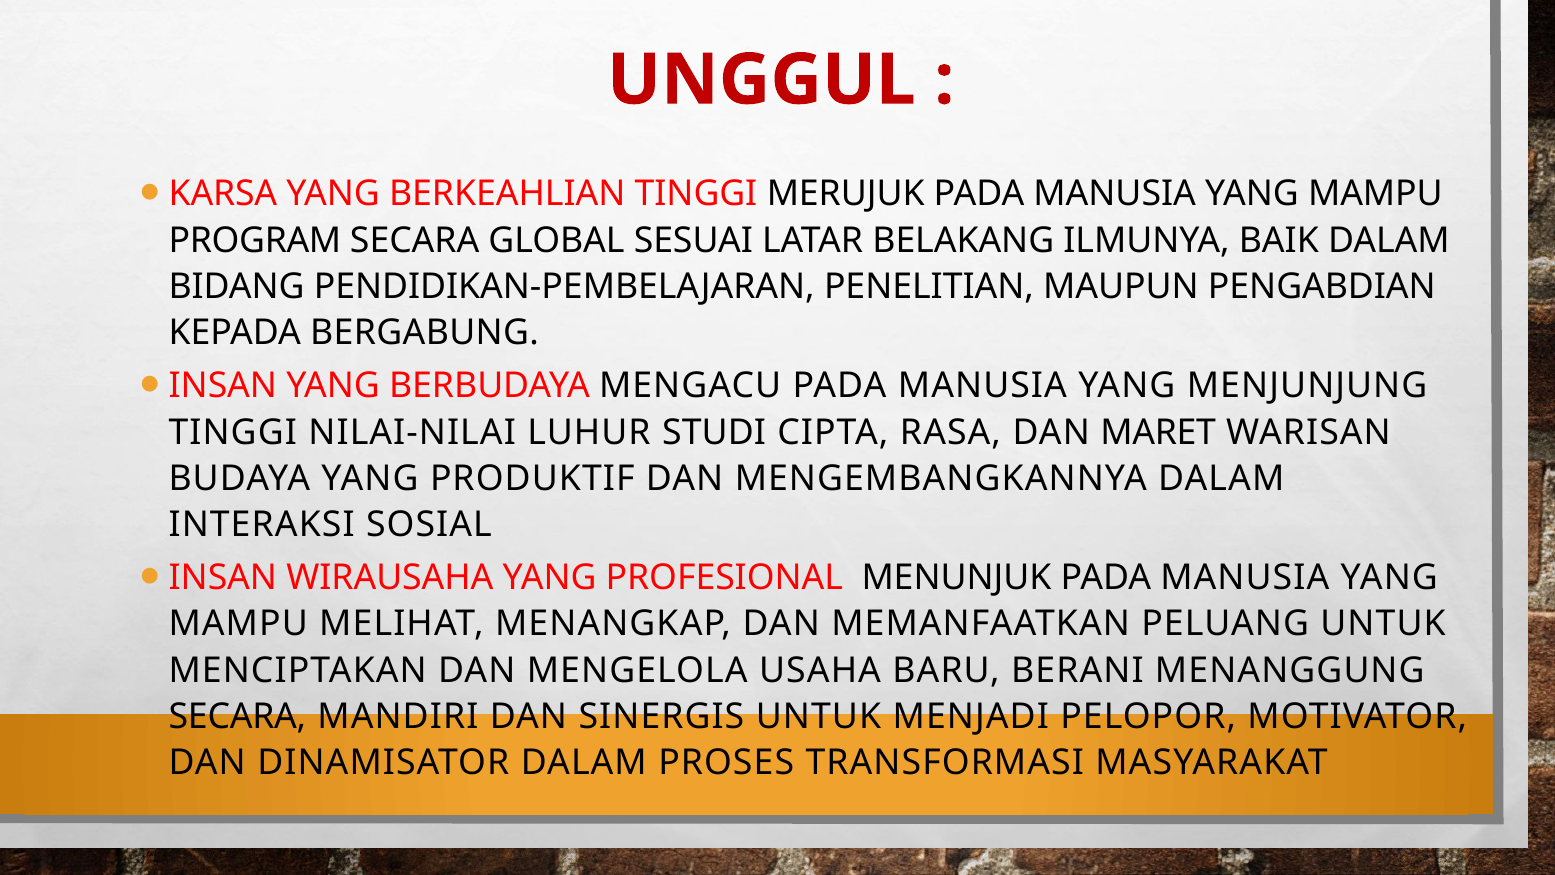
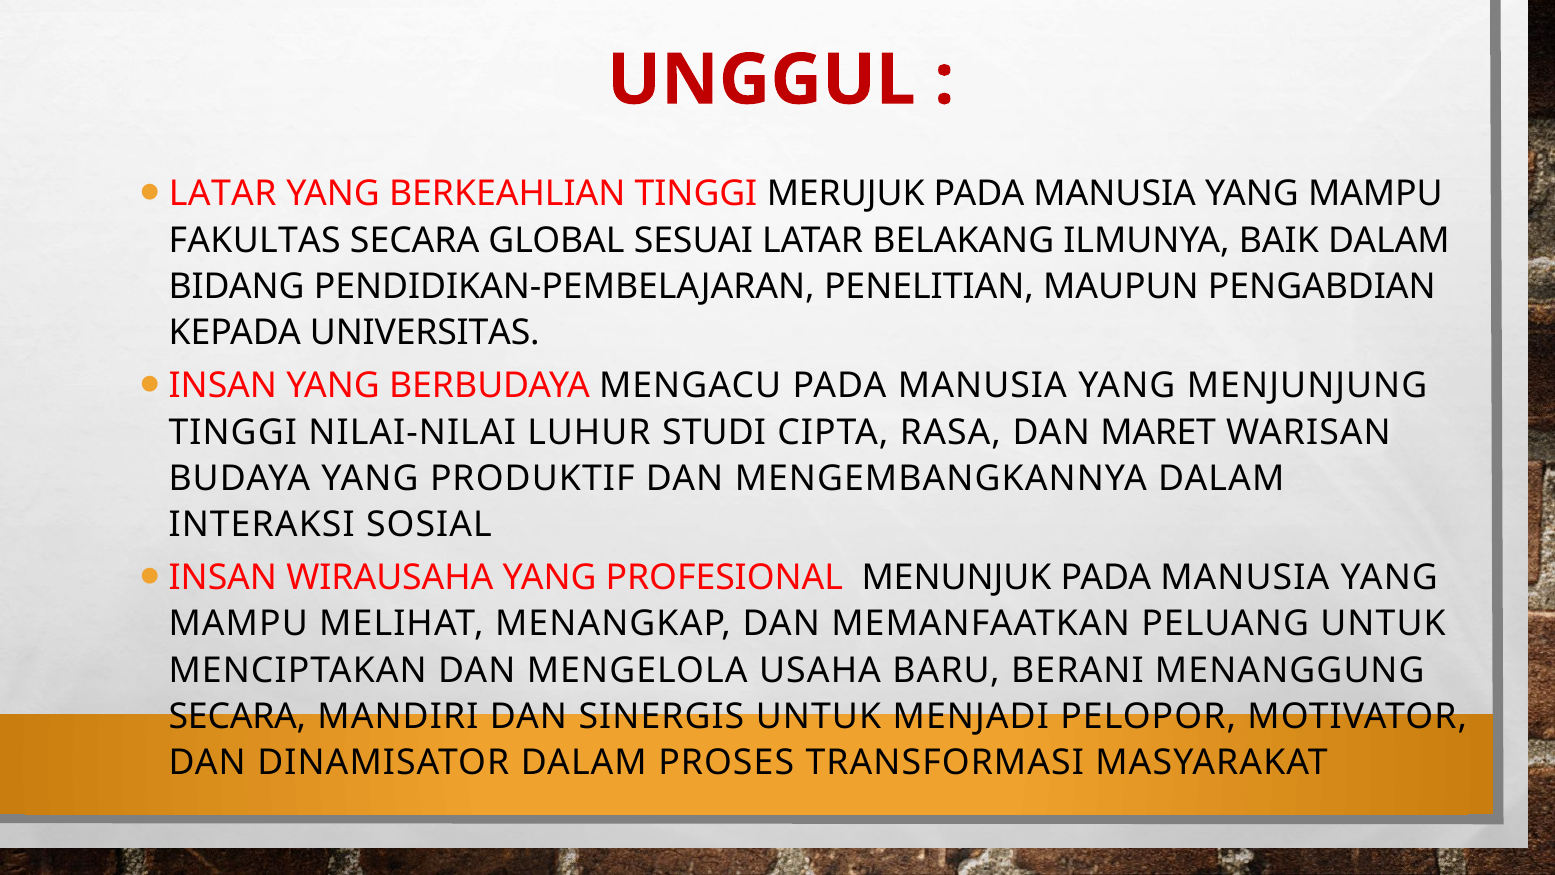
KARSA: KARSA -> LATAR (223, 194)
PROGRAM: PROGRAM -> FAKULTAS (255, 240)
BERGABUNG: BERGABUNG -> UNIVERSITAS (425, 333)
